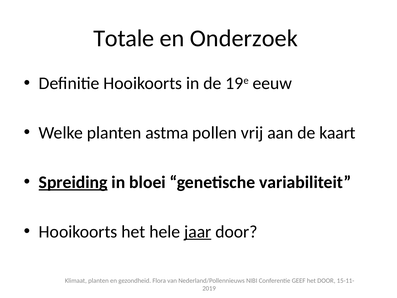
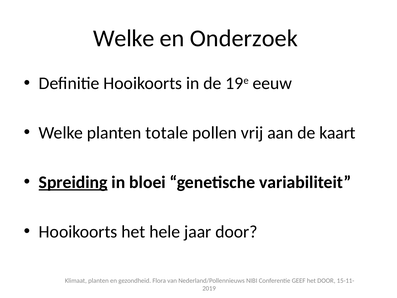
Totale: Totale -> Welke (124, 38)
astma: astma -> totale (167, 133)
jaar underline: present -> none (198, 232)
